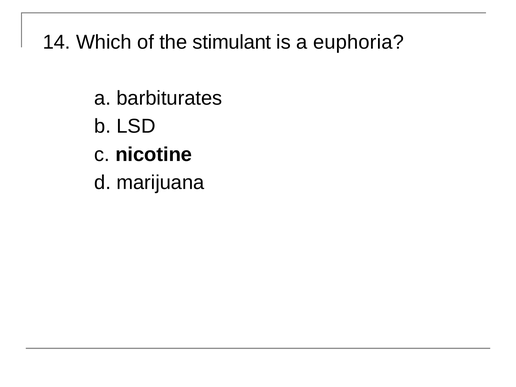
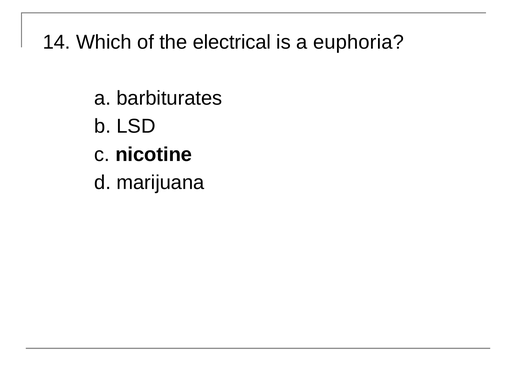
stimulant: stimulant -> electrical (232, 42)
